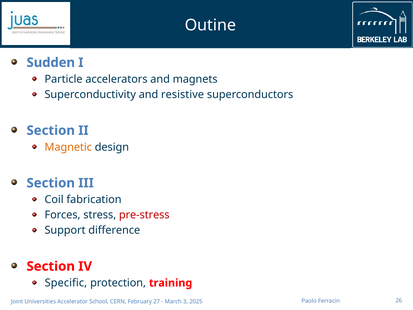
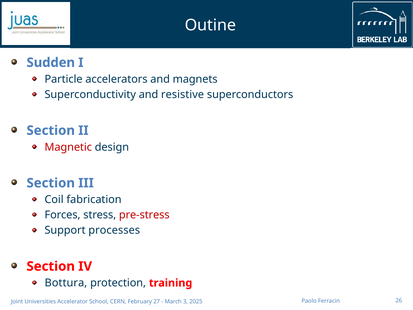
Magnetic colour: orange -> red (68, 147)
difference: difference -> processes (114, 230)
Specific: Specific -> Bottura (66, 283)
